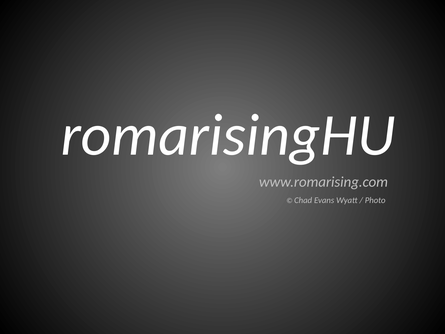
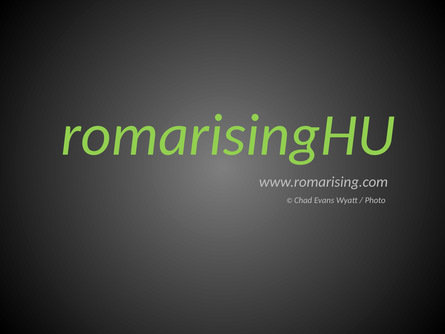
romarisingHU colour: white -> light green (228, 135)
